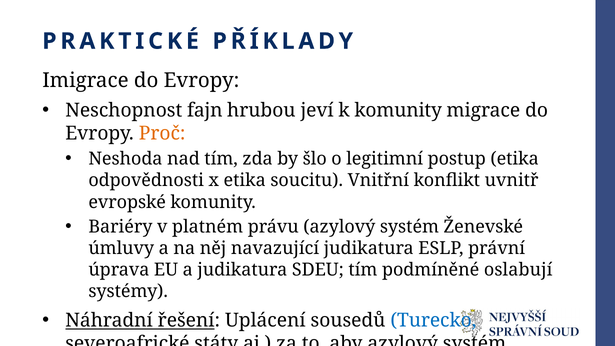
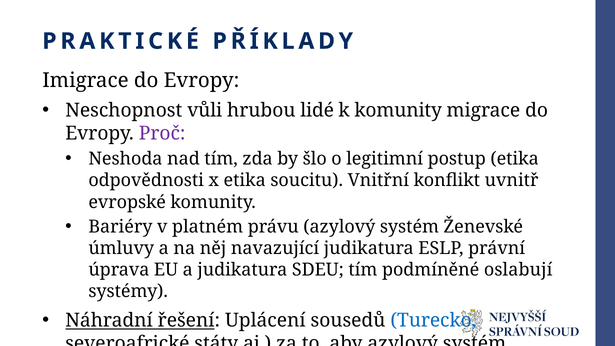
fajn: fajn -> vůli (205, 111)
jeví: jeví -> lidé (317, 111)
Proč colour: orange -> purple (162, 134)
